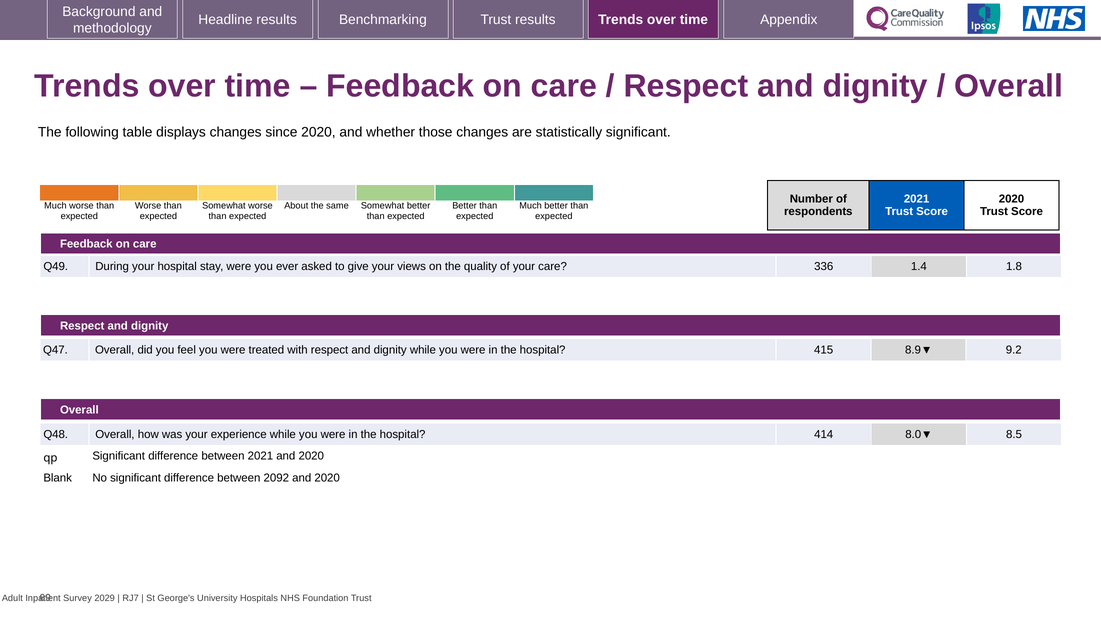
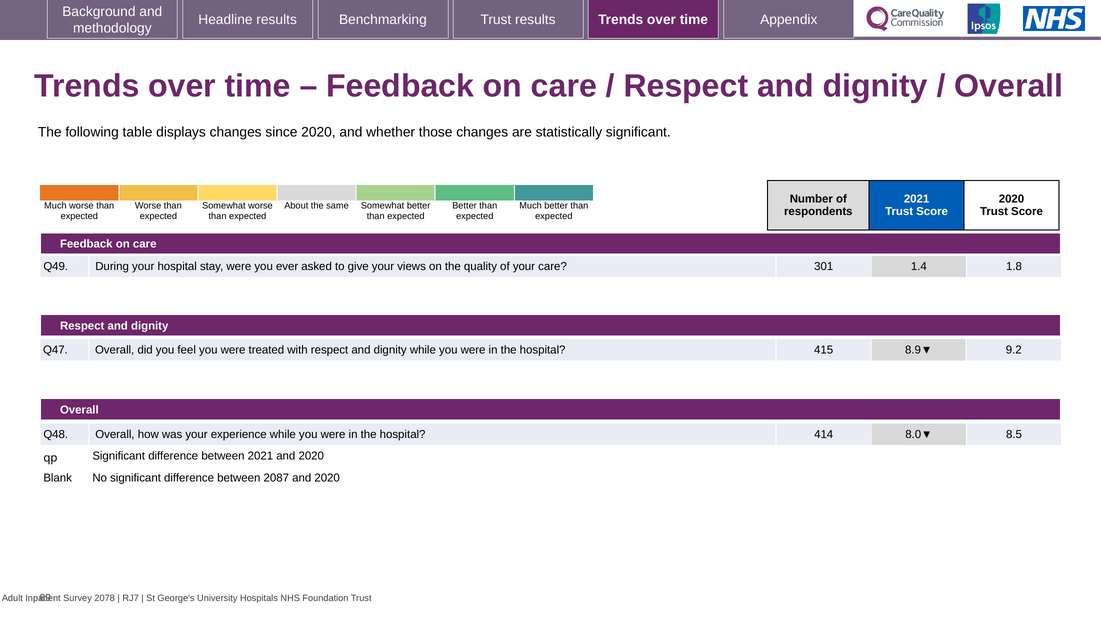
336: 336 -> 301 (824, 266)
2092: 2092 -> 2087 (276, 478)
2029: 2029 -> 2078 (105, 598)
